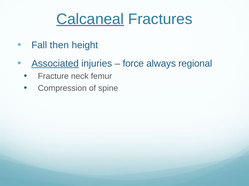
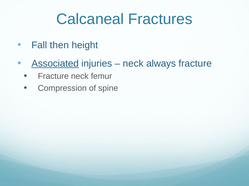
Calcaneal underline: present -> none (90, 19)
force: force -> neck (133, 64)
always regional: regional -> fracture (195, 64)
